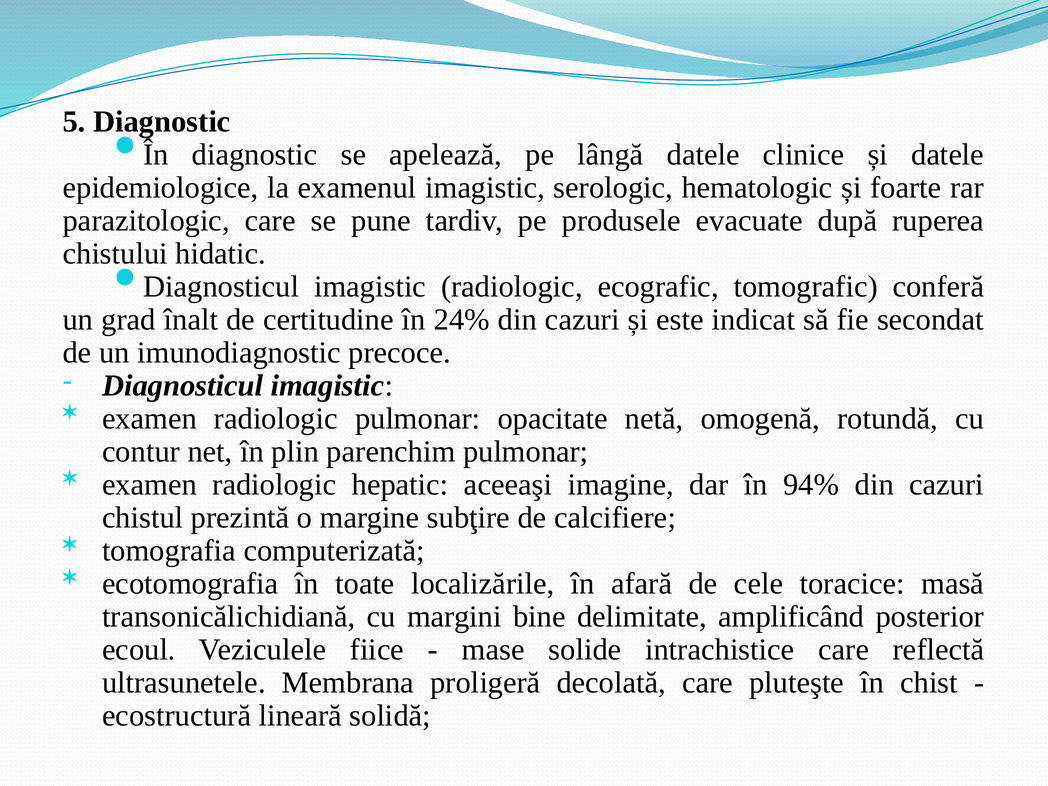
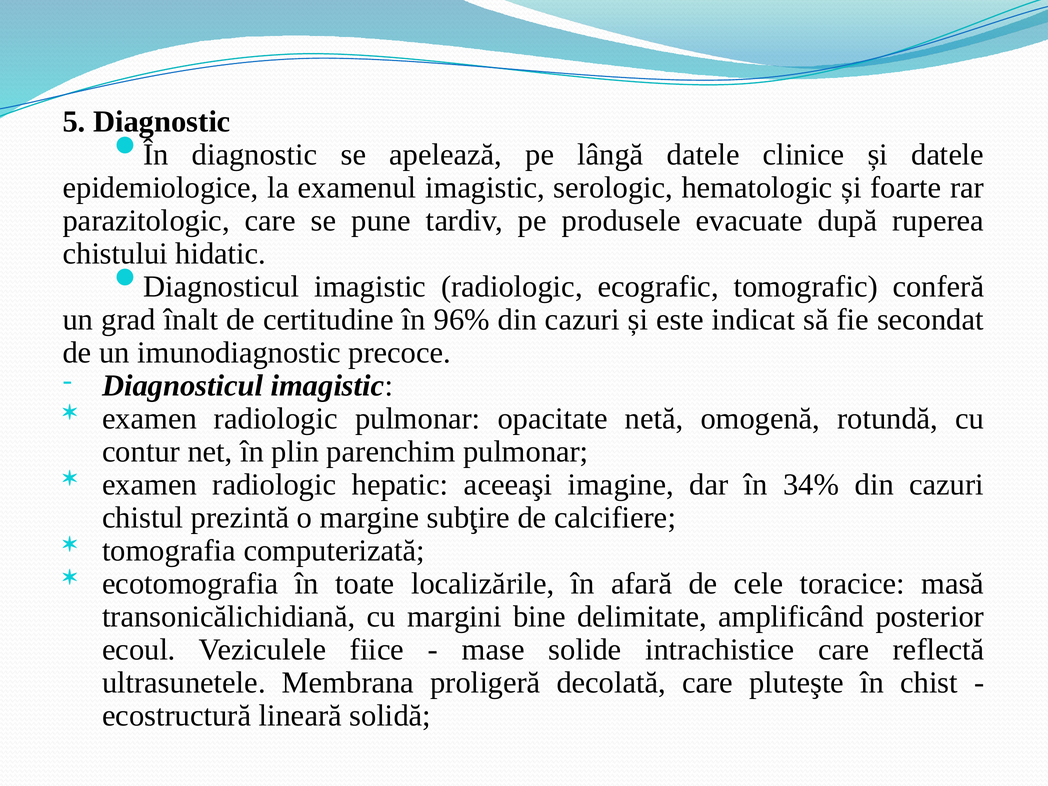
24%: 24% -> 96% (462, 320)
94%: 94% -> 34% (811, 485)
